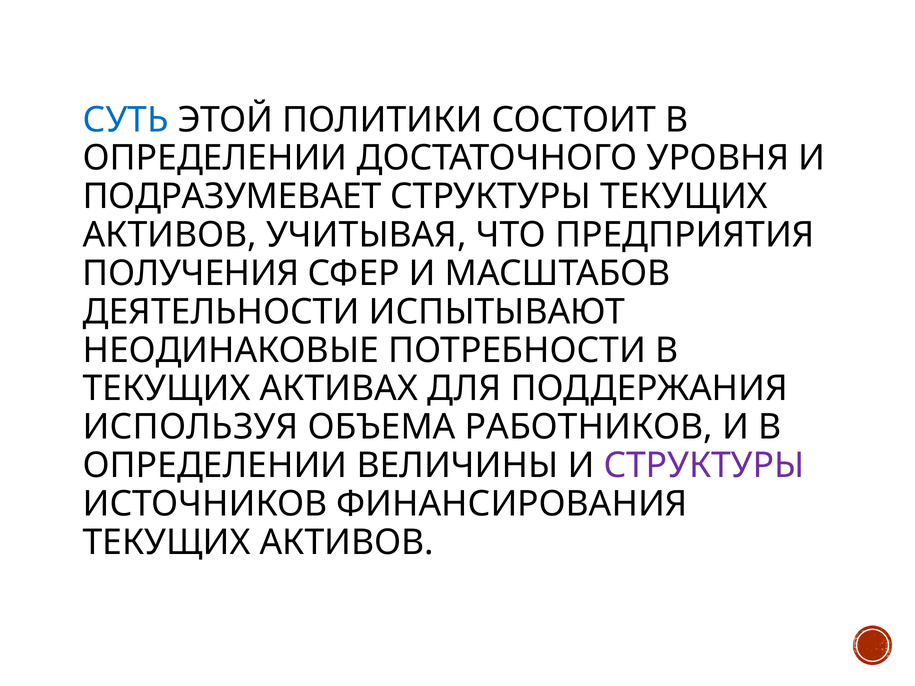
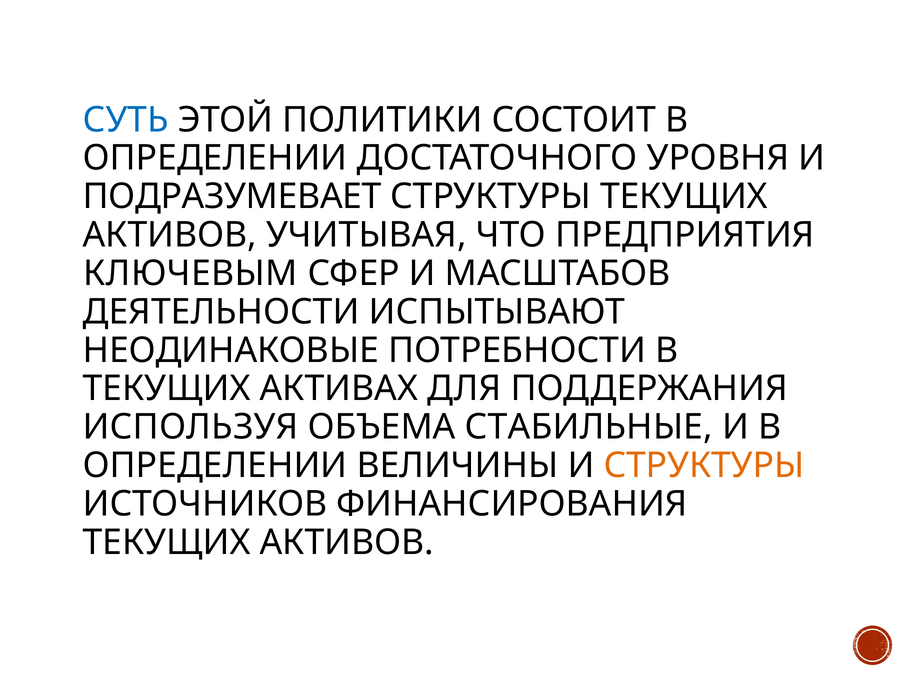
ПОЛУЧЕНИЯ: ПОЛУЧЕНИЯ -> КЛЮЧЕВЫМ (190, 274)
РАБОТНИКОВ: РАБОТНИКОВ -> СТАБИЛЬНЫЕ (589, 427)
СТРУКТУРЫ colour: purple -> orange (704, 466)
